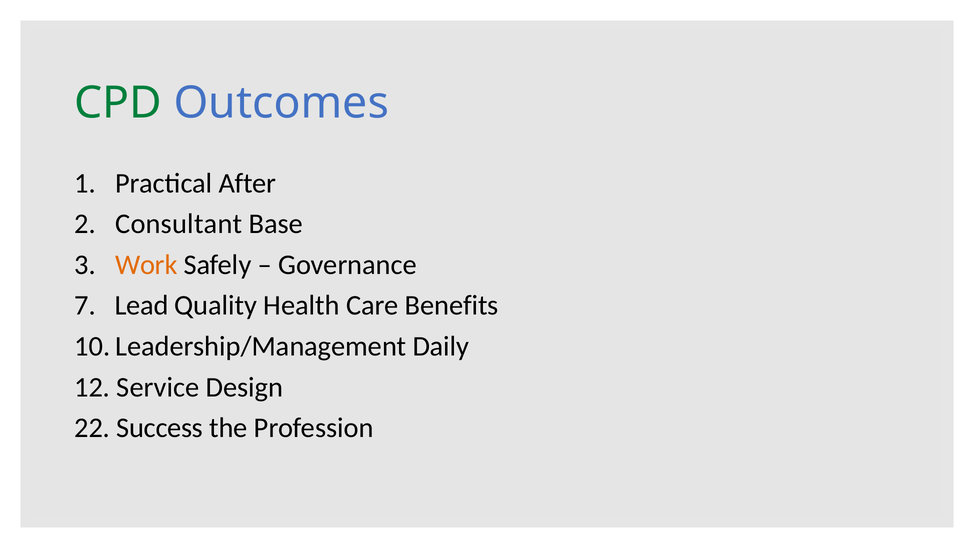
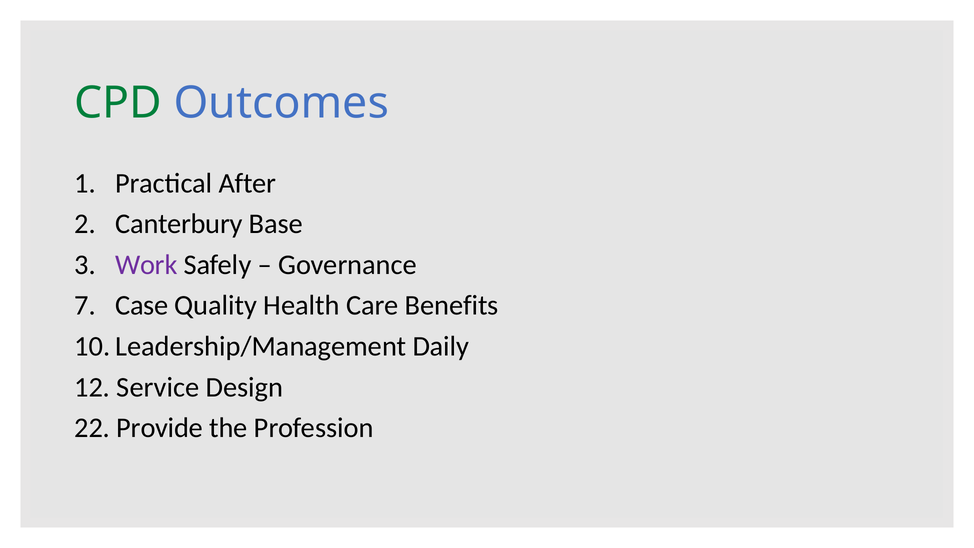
Consultant: Consultant -> Canterbury (179, 224)
Work colour: orange -> purple (146, 265)
Lead: Lead -> Case (142, 305)
Success: Success -> Provide (160, 428)
